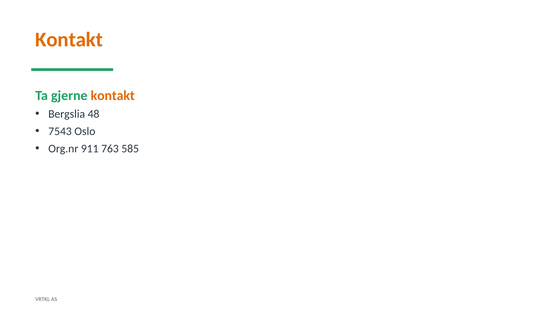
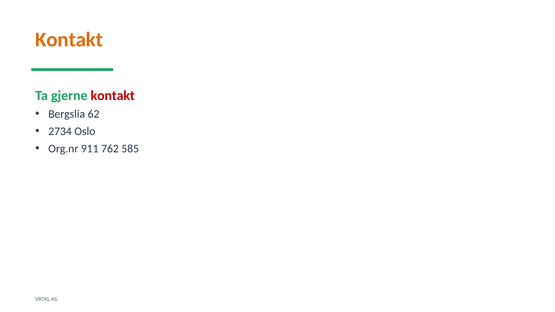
kontakt colour: orange -> red (113, 96)
48: 48 -> 62 (94, 114)
7543: 7543 -> 2734 (60, 131)
763: 763 -> 762 (110, 149)
